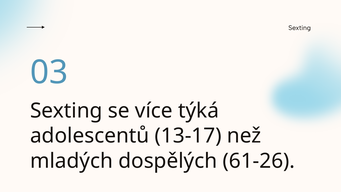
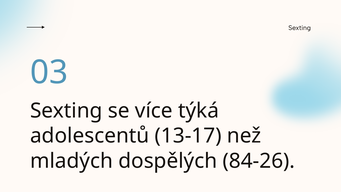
61-26: 61-26 -> 84-26 (259, 161)
